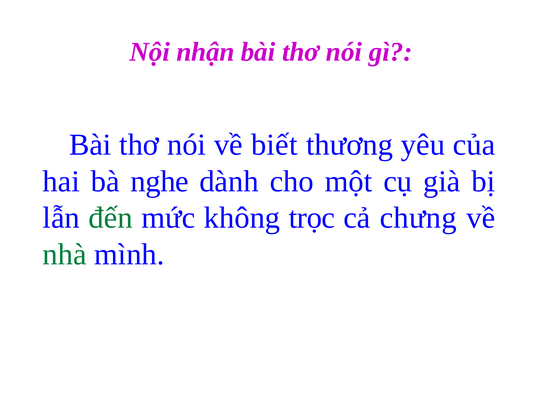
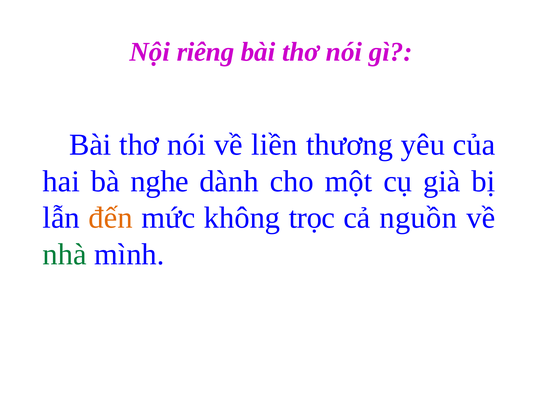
nhận: nhận -> riêng (205, 52)
biết: biết -> liền (274, 145)
đến colour: green -> orange (111, 218)
chưng: chưng -> nguồn (418, 218)
